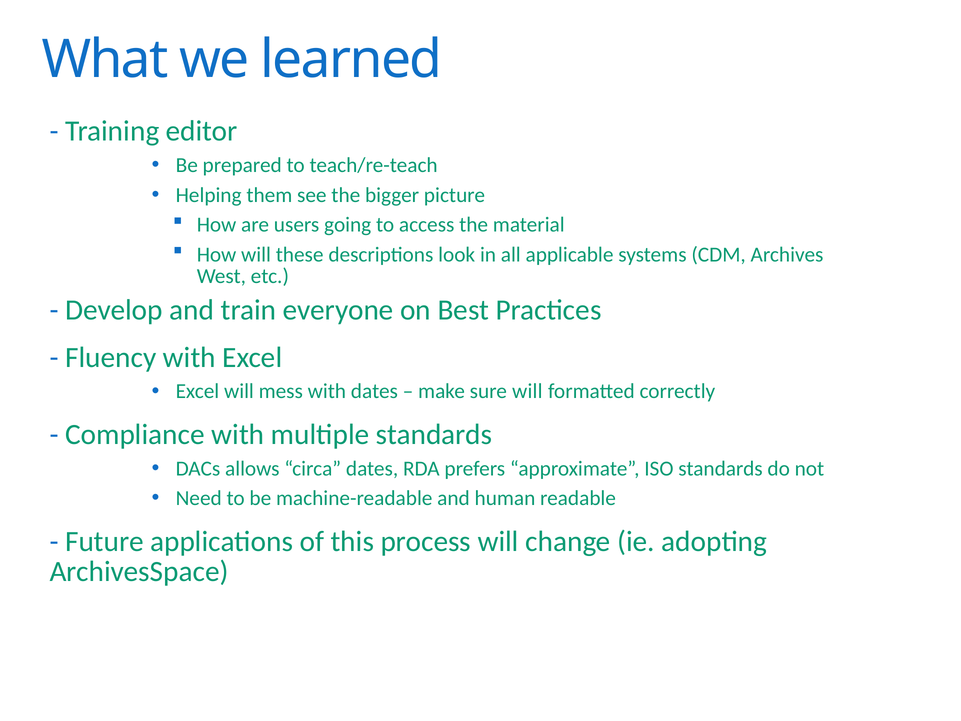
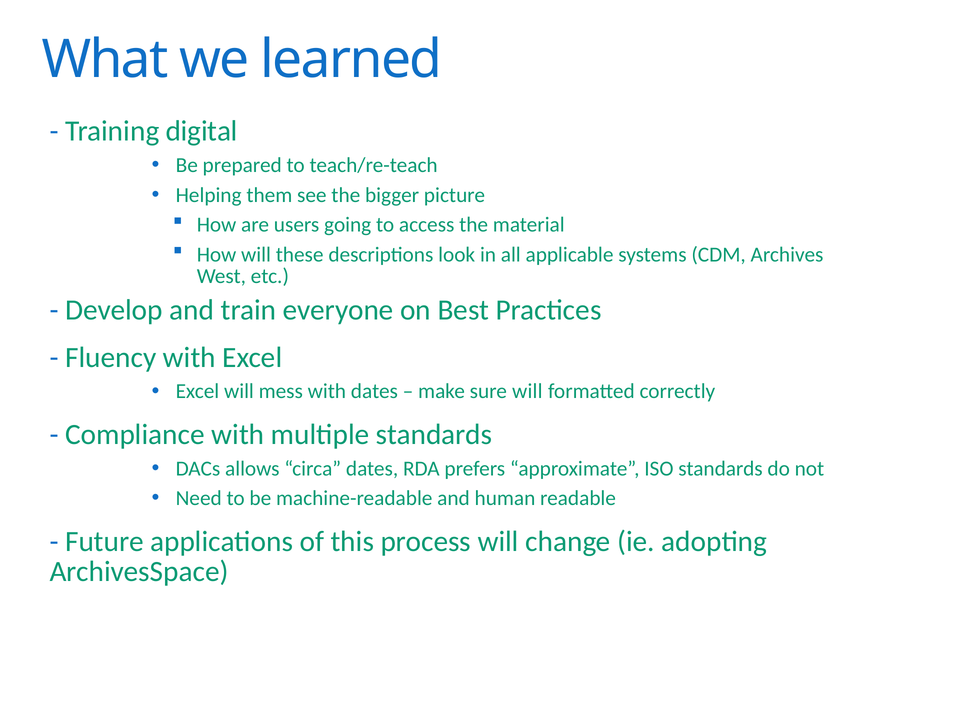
editor: editor -> digital (202, 131)
